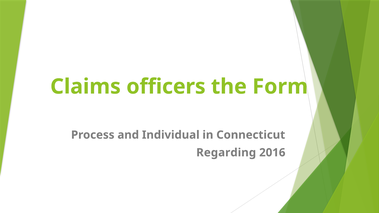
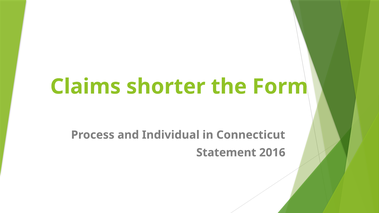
officers: officers -> shorter (166, 87)
Regarding: Regarding -> Statement (226, 153)
